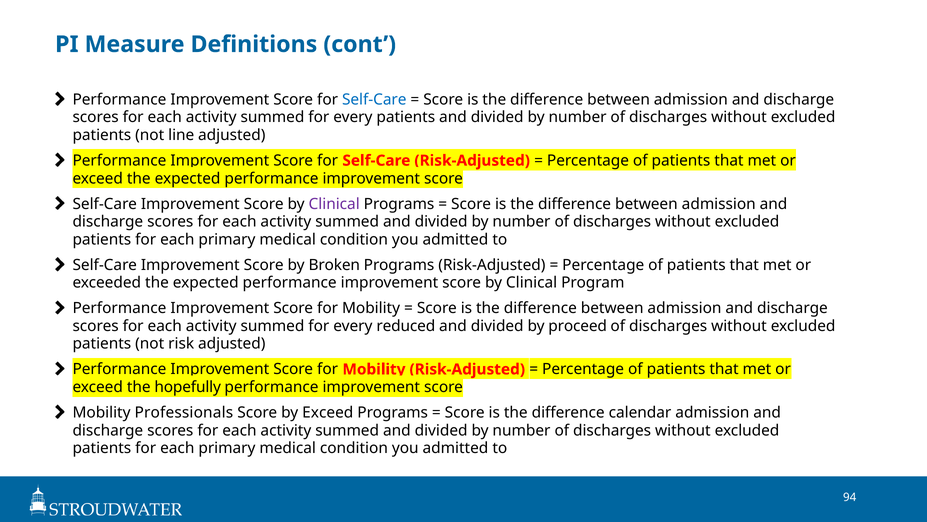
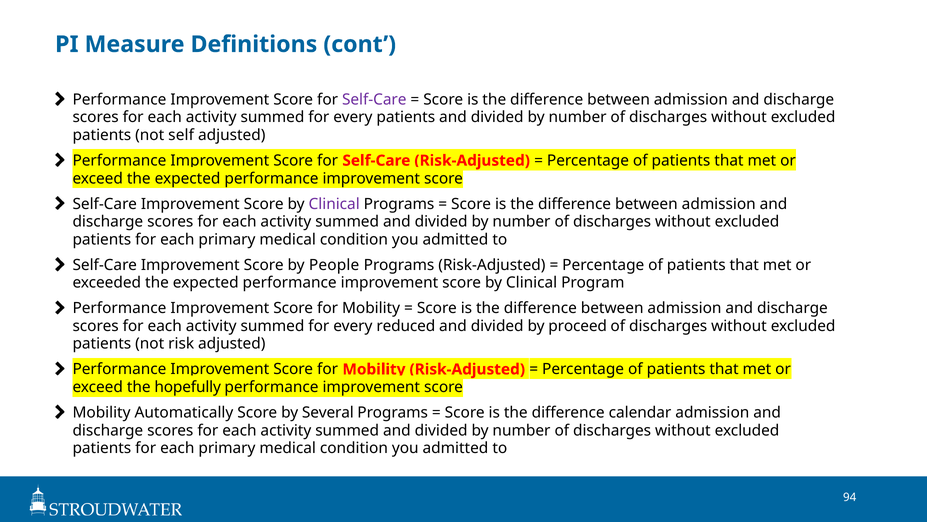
Self-Care colour: blue -> purple (374, 99)
line: line -> self (181, 135)
Broken: Broken -> People (334, 265)
Professionals: Professionals -> Automatically (184, 412)
by Exceed: Exceed -> Several (328, 412)
